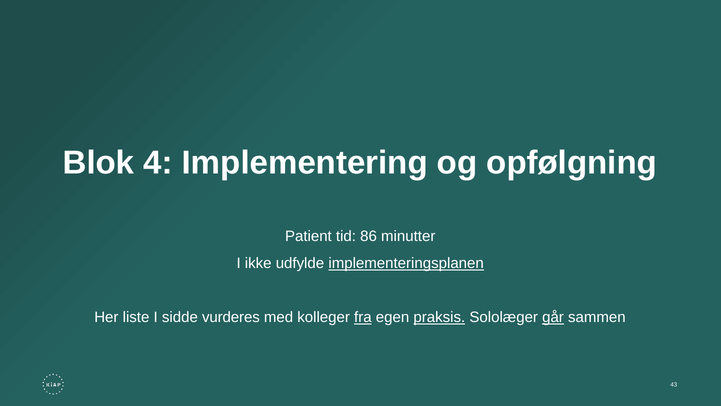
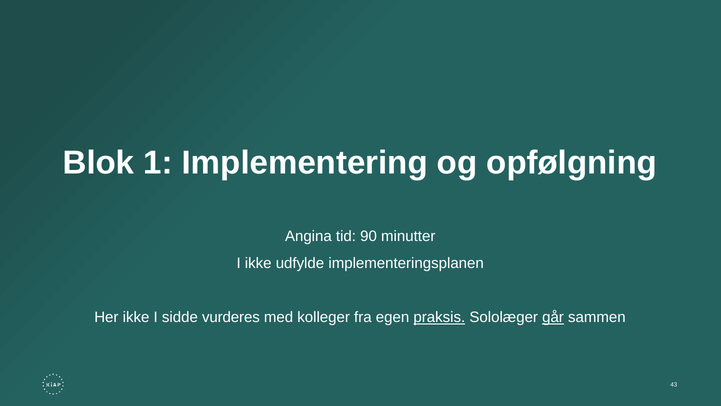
4: 4 -> 1 (158, 163)
Patient: Patient -> Angina (308, 236)
86: 86 -> 90 (369, 236)
implementeringsplanen underline: present -> none (406, 263)
Her liste: liste -> ikke (136, 317)
fra underline: present -> none (363, 317)
